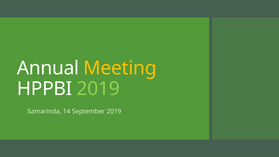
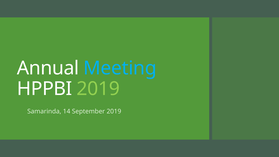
Meeting colour: yellow -> light blue (120, 68)
